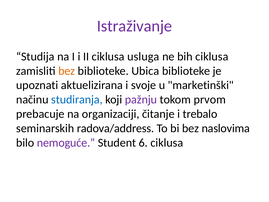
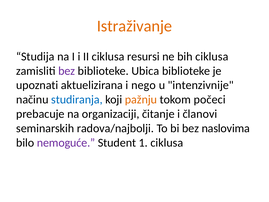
Istraživanje colour: purple -> orange (134, 26)
usluga: usluga -> resursi (143, 56)
bez colour: orange -> purple (67, 71)
svoje: svoje -> nego (144, 85)
marketinški: marketinški -> intenzivnije (201, 85)
pažnju colour: purple -> orange (141, 99)
prvom: prvom -> počeci (210, 99)
trebalo: trebalo -> članovi (200, 114)
radova/address: radova/address -> radova/najbolji (115, 128)
6: 6 -> 1 (143, 143)
